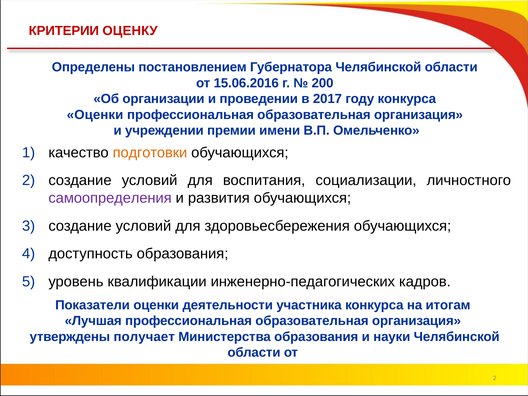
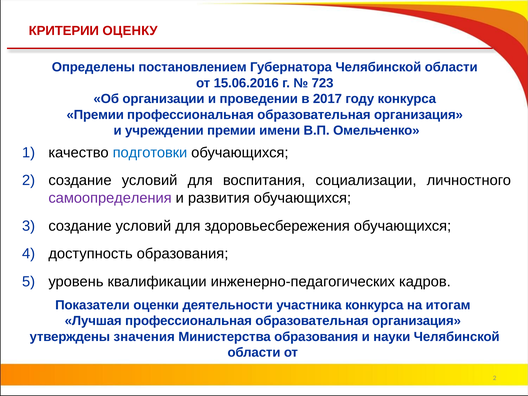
200: 200 -> 723 (323, 83)
Оценки: Оценки -> Премии (95, 115)
подготовки colour: orange -> blue (150, 153)
получает: получает -> значения (144, 337)
